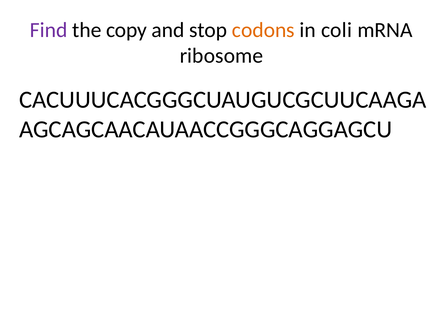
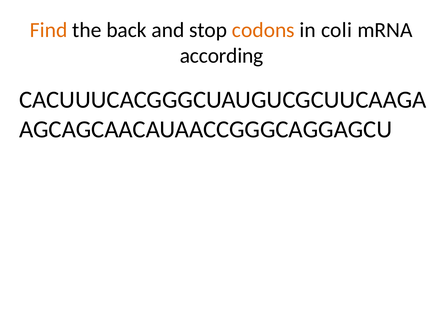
Find colour: purple -> orange (49, 30)
copy: copy -> back (126, 30)
ribosome: ribosome -> according (222, 56)
